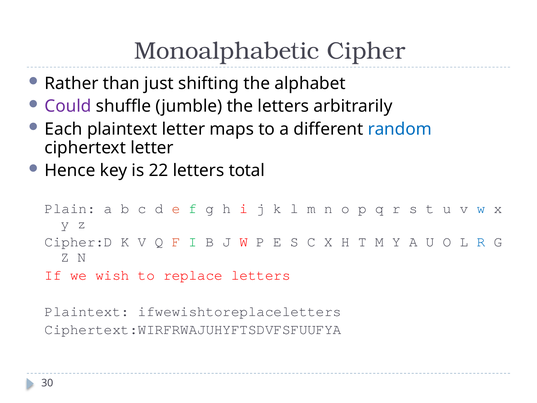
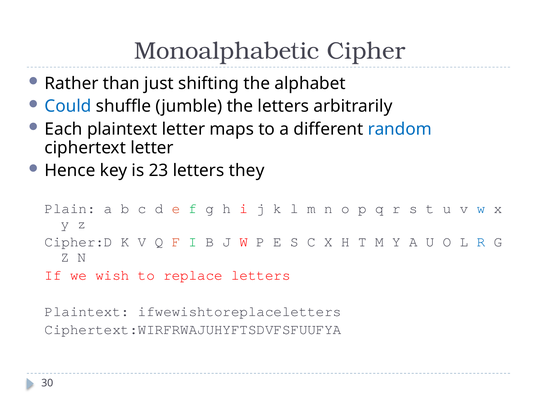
Could colour: purple -> blue (68, 106)
22: 22 -> 23 (159, 170)
total: total -> they (247, 170)
